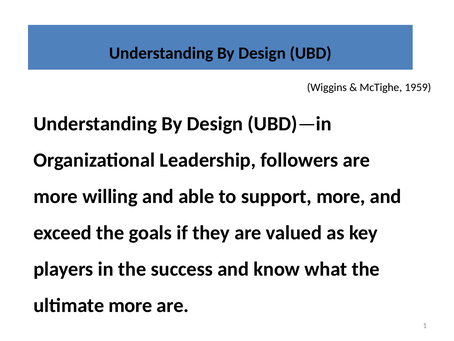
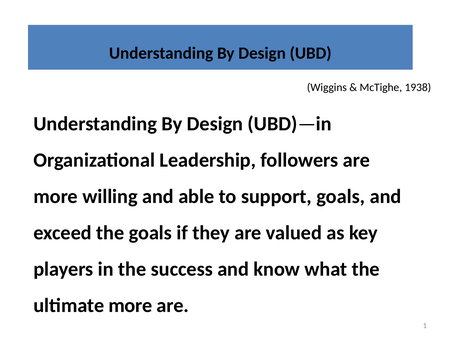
1959: 1959 -> 1938 (418, 87)
support more: more -> goals (341, 196)
